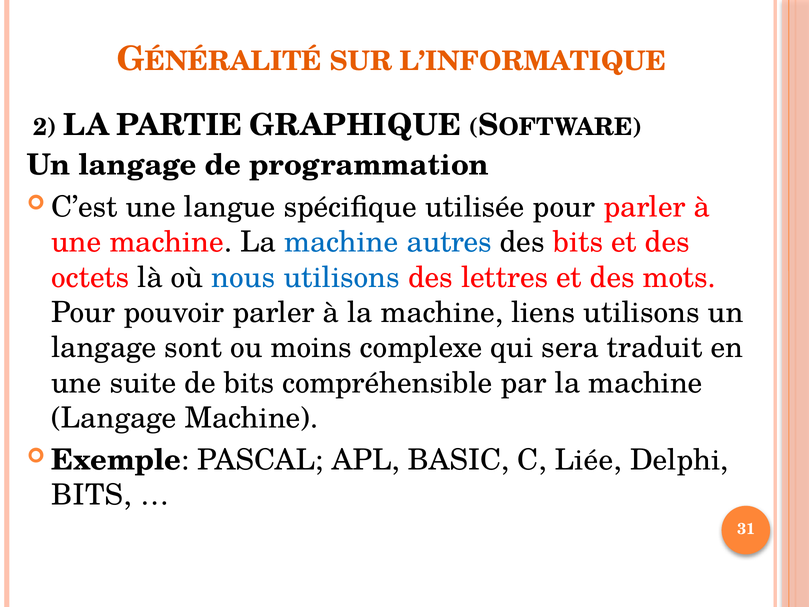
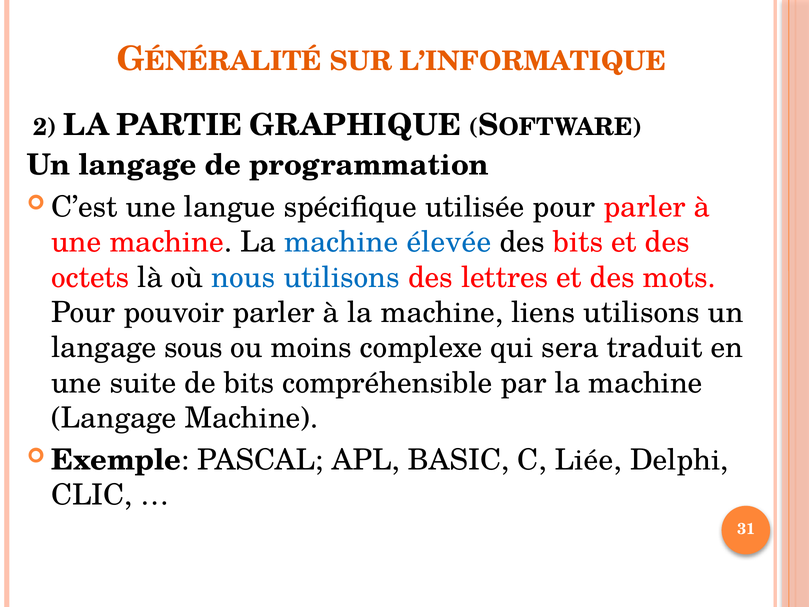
autres: autres -> élevée (449, 242)
sont: sont -> sous (193, 348)
BITS: BITS -> CLIC (92, 495)
